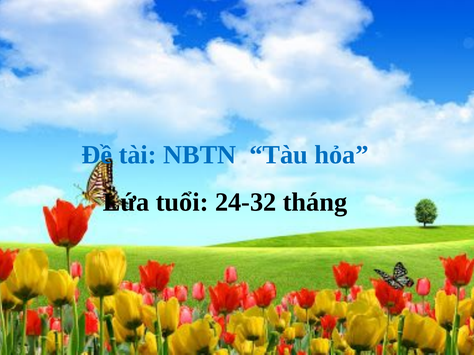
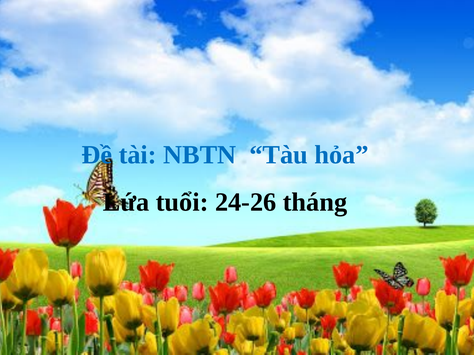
24-32: 24-32 -> 24-26 (246, 202)
